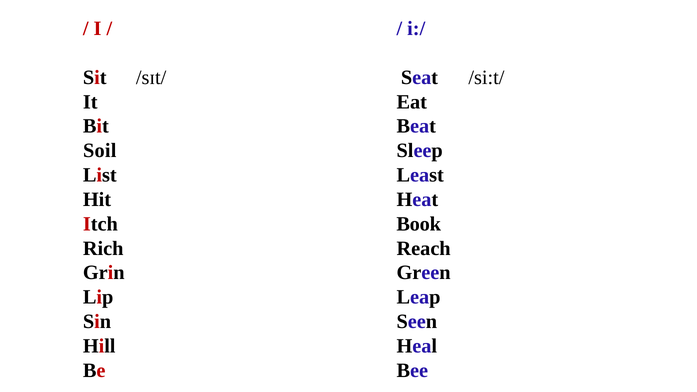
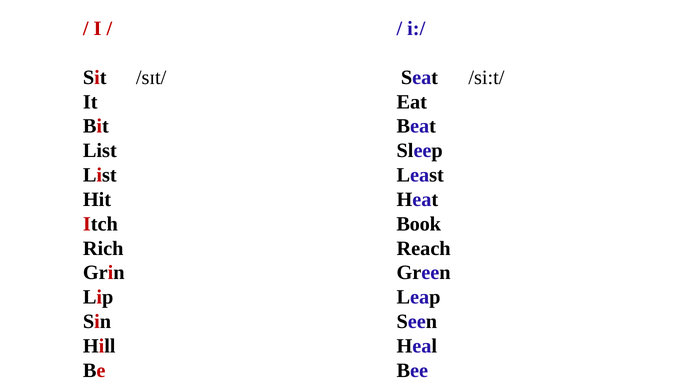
Soil: Soil -> List (100, 151)
